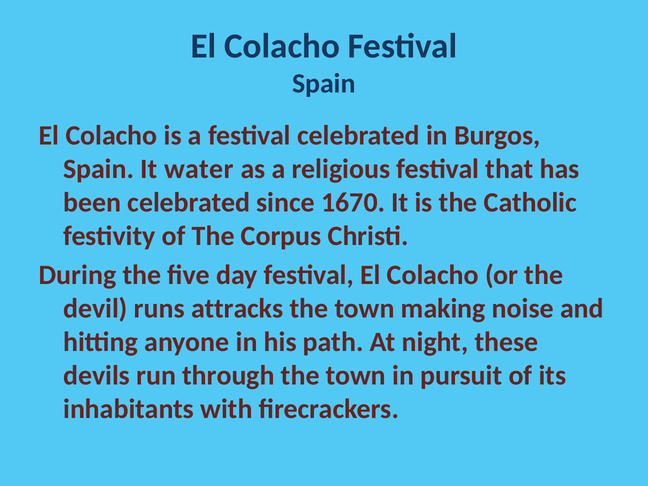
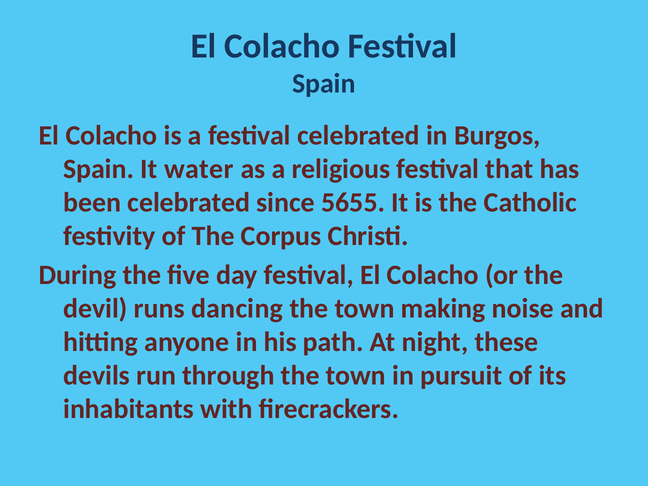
1670: 1670 -> 5655 (353, 202)
attracks: attracks -> dancing (237, 309)
